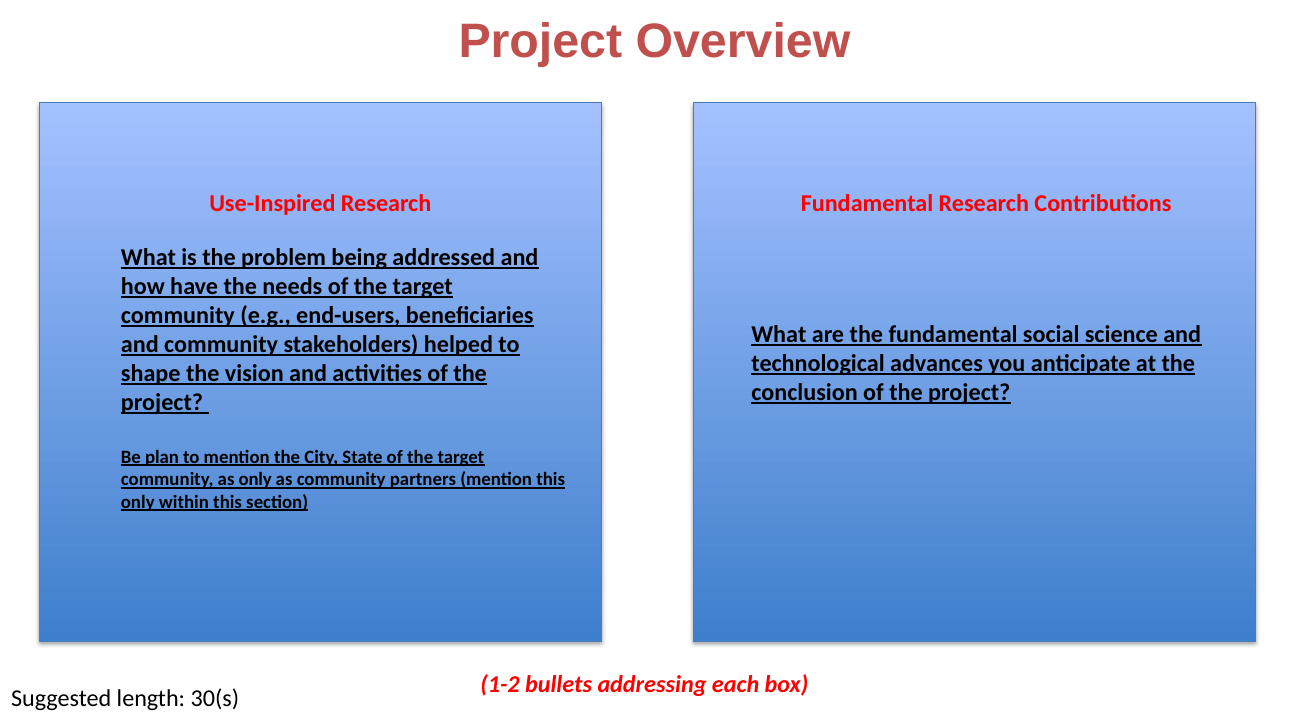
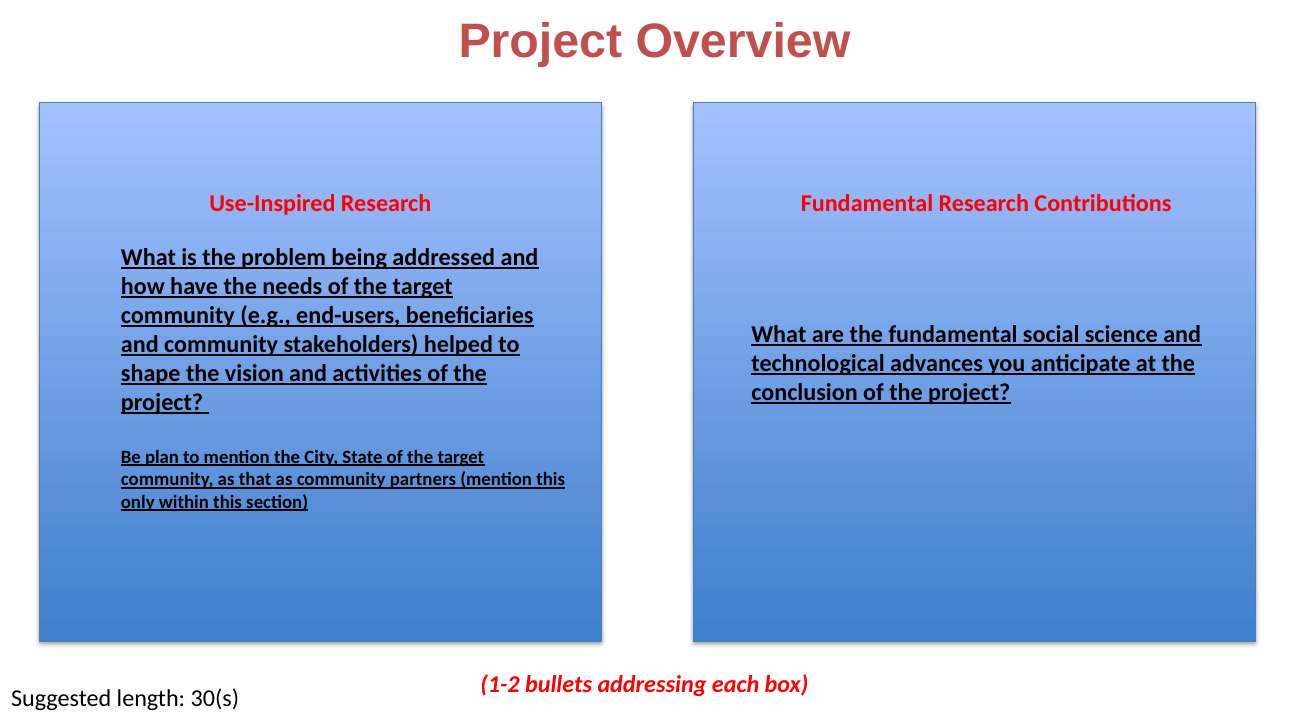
as only: only -> that (255, 479)
